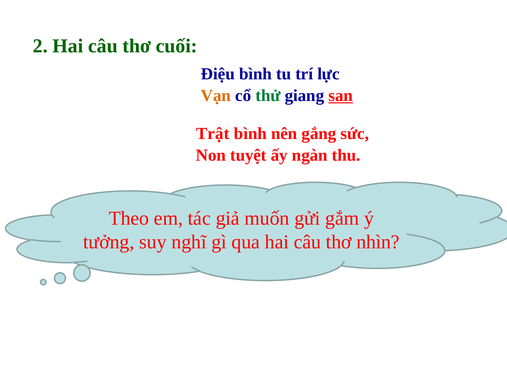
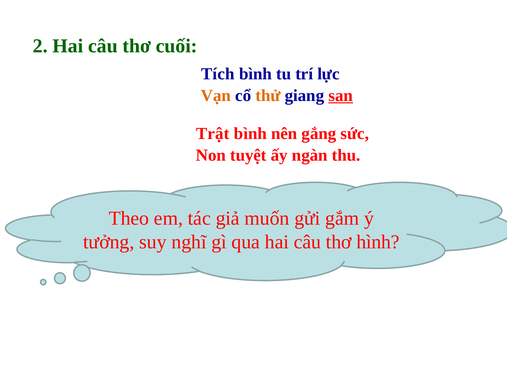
Điệu: Điệu -> Tích (218, 74)
thử colour: green -> orange (268, 96)
nhìn: nhìn -> hình (378, 242)
